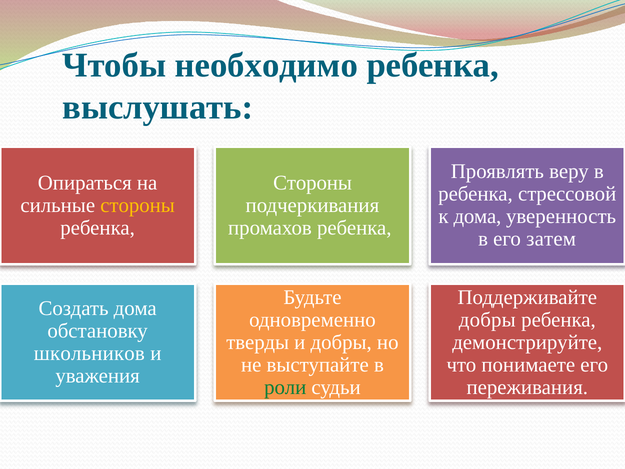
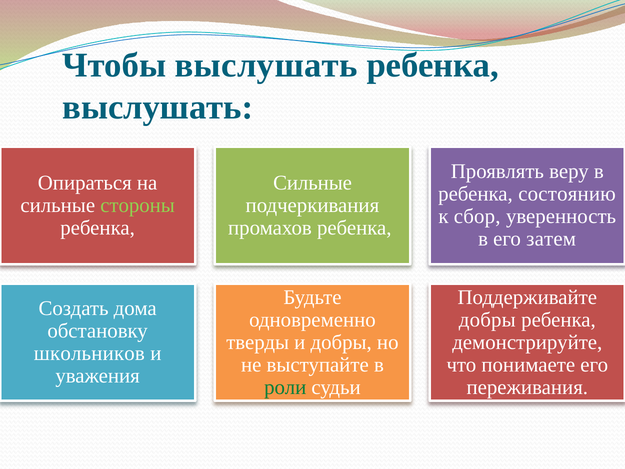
Чтобы необходимо: необходимо -> выслушать (266, 65)
Стороны: Стороны -> Сильные (313, 183)
стрессовой: стрессовой -> состоянию (567, 194)
стороны colour: yellow -> light green (138, 205)
к дома: дома -> сбор (477, 216)
